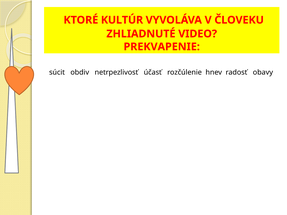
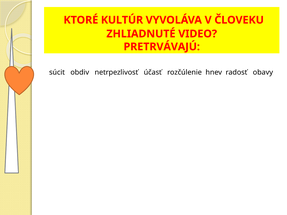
PREKVAPENIE: PREKVAPENIE -> PRETRVÁVAJÚ (162, 47)
